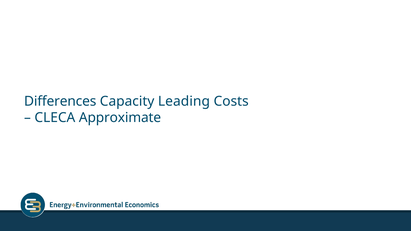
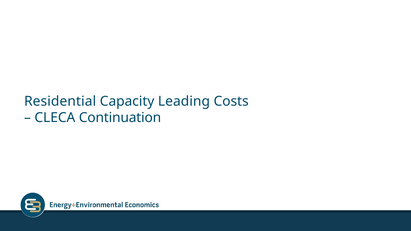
Differences: Differences -> Residential (60, 101)
Approximate: Approximate -> Continuation (120, 118)
